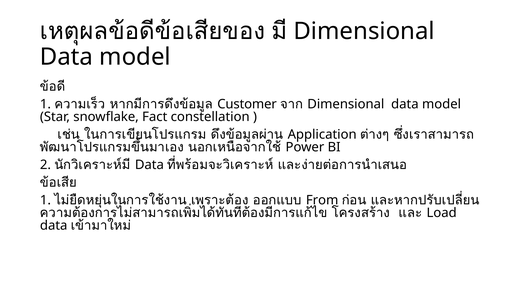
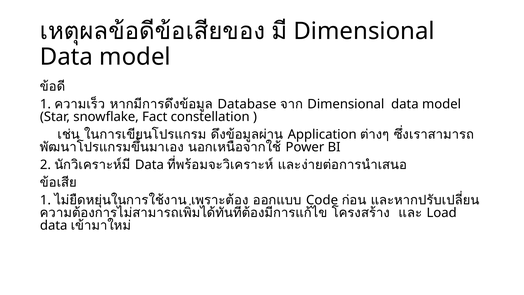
Customer: Customer -> Database (247, 104)
From: From -> Code (322, 200)
